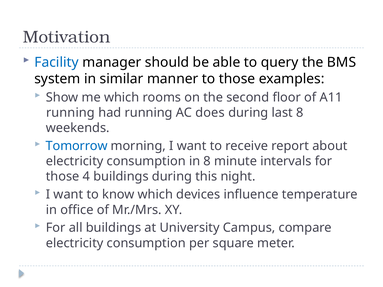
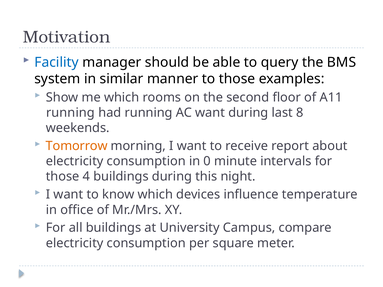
AC does: does -> want (210, 113)
Tomorrow colour: blue -> orange (77, 146)
in 8: 8 -> 0 (207, 161)
